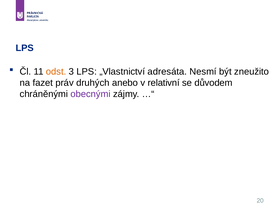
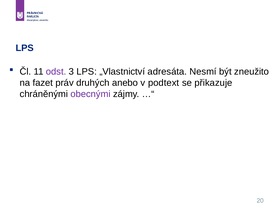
odst colour: orange -> purple (56, 72)
relativní: relativní -> podtext (164, 83)
důvodem: důvodem -> přikazuje (213, 83)
